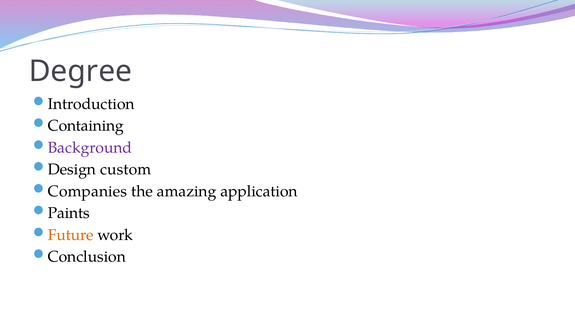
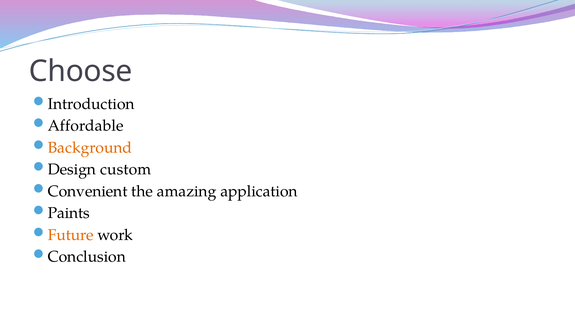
Degree: Degree -> Choose (81, 71)
Containing: Containing -> Affordable (86, 126)
Background colour: purple -> orange (90, 147)
Companies: Companies -> Convenient (88, 191)
